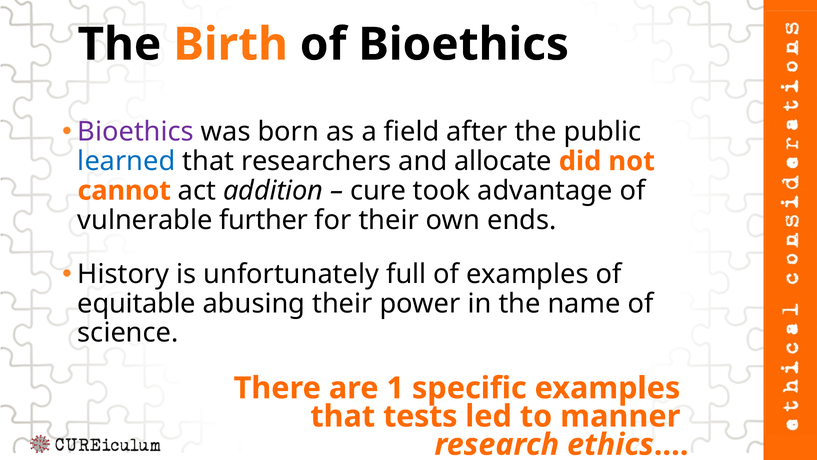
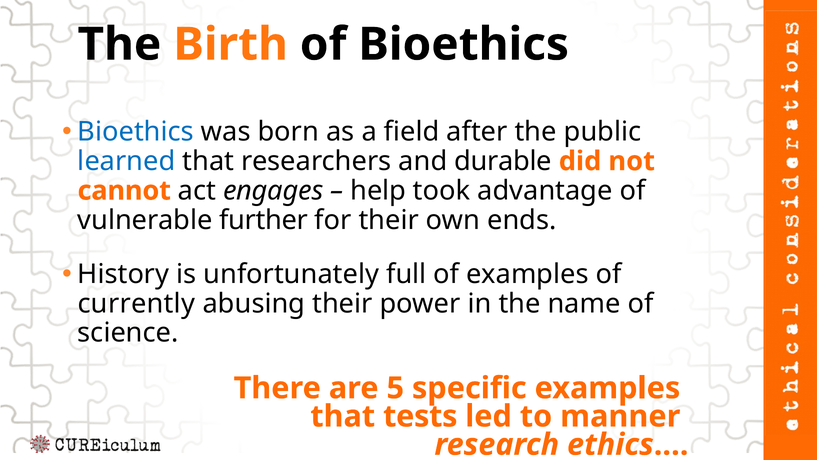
Bioethics colour: purple -> blue (136, 132)
allocate: allocate -> durable (503, 161)
addition: addition -> engages (273, 191)
cure: cure -> help (378, 191)
equitable: equitable -> currently (136, 303)
1: 1 -> 5 (395, 388)
